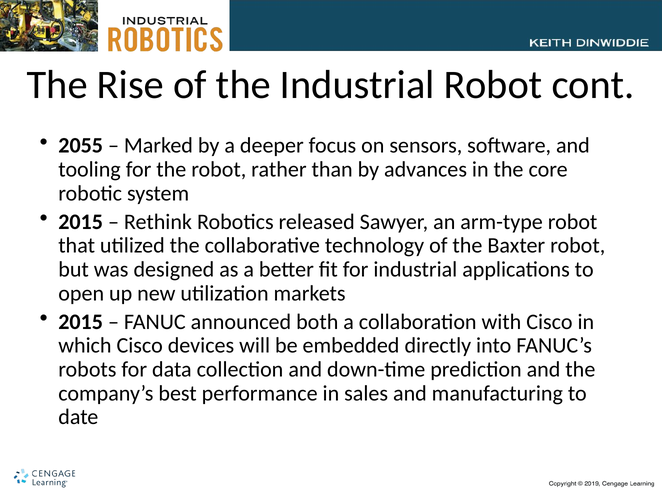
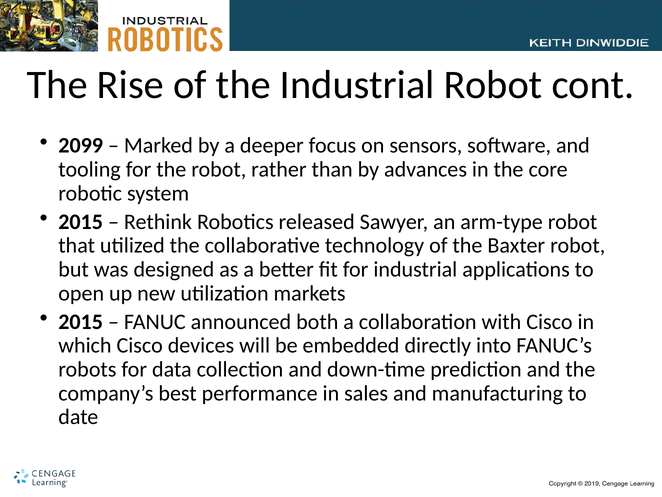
2055: 2055 -> 2099 (81, 145)
